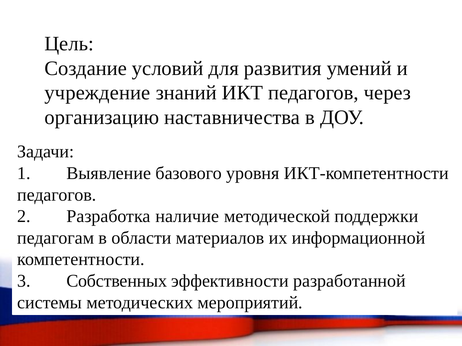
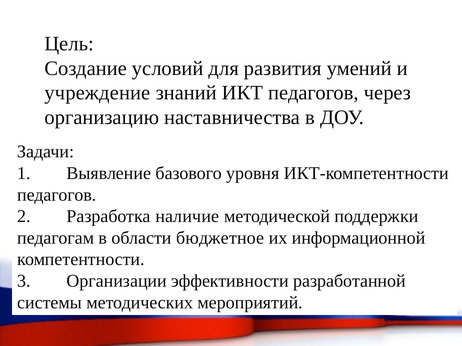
материалов: материалов -> бюджетное (220, 238)
Собственных: Собственных -> Организации (117, 281)
